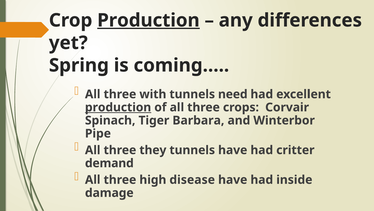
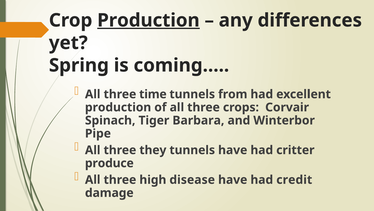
with: with -> time (153, 94)
need: need -> from (233, 94)
production underline: present -> none (118, 107)
demand: demand -> produce (109, 163)
inside: inside -> credit (294, 179)
